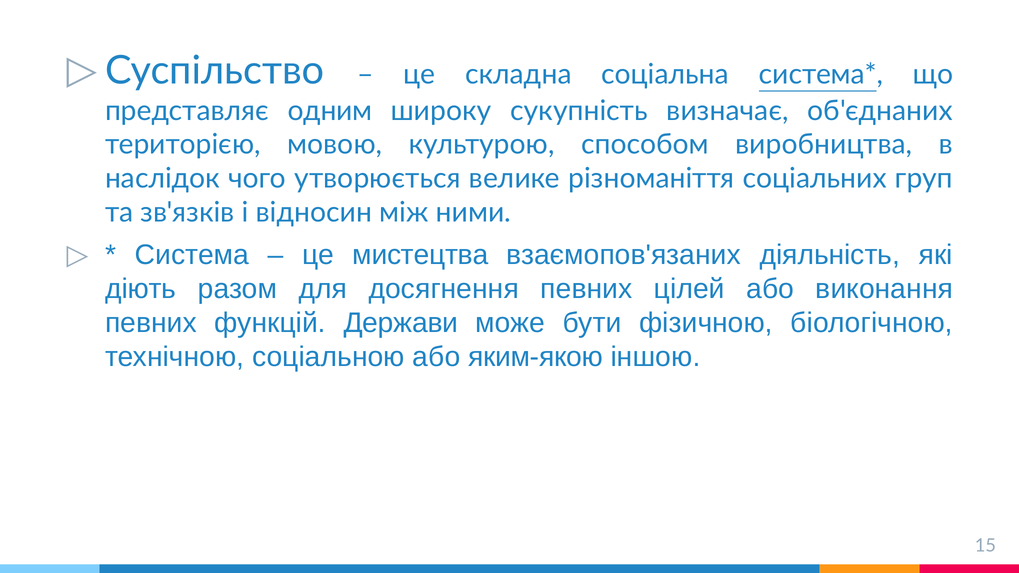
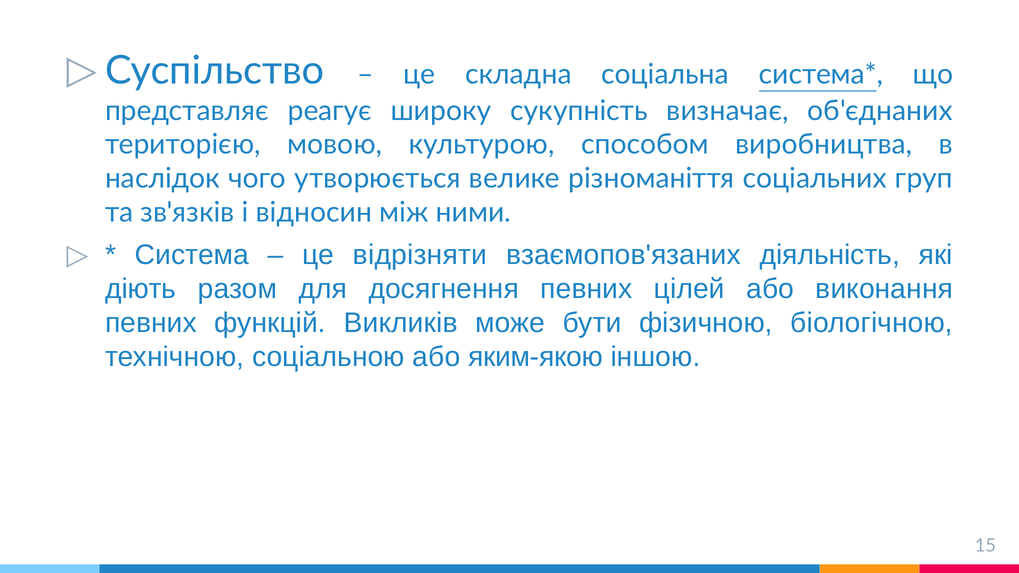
одним: одним -> реагує (330, 111)
мистецтва: мистецтва -> відрізняти (420, 255)
Держави: Держави -> Викликів (401, 323)
